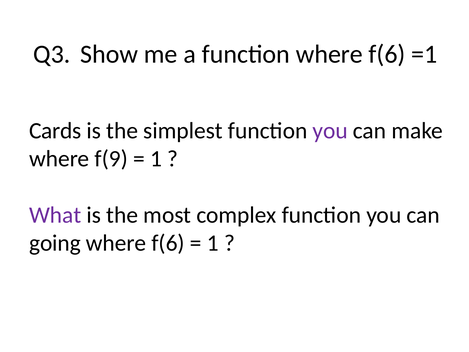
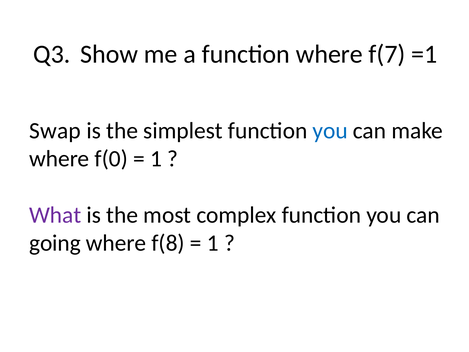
function where f(6: f(6 -> f(7 (387, 54)
Cards: Cards -> Swap (55, 131)
you colour: purple -> blue (330, 131)
f(9: f(9 -> f(0 (111, 159)
f(6: f(6 -> f(8 (168, 243)
